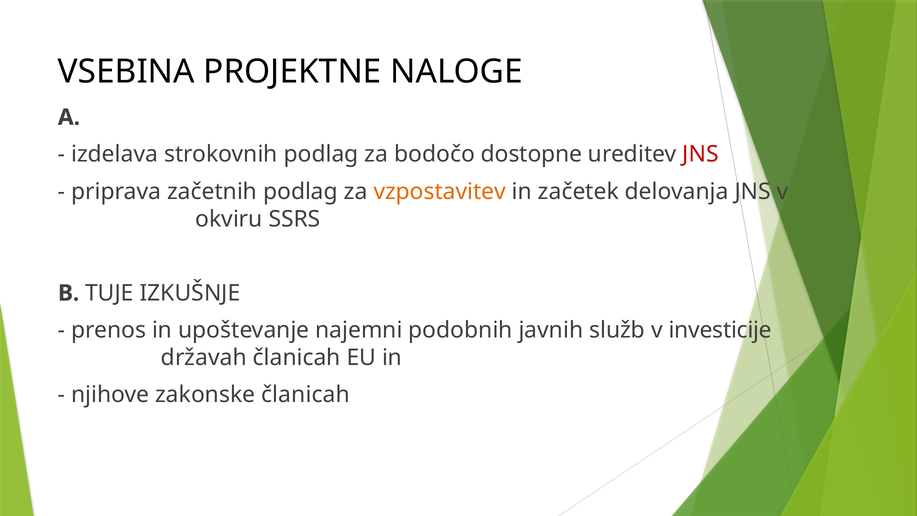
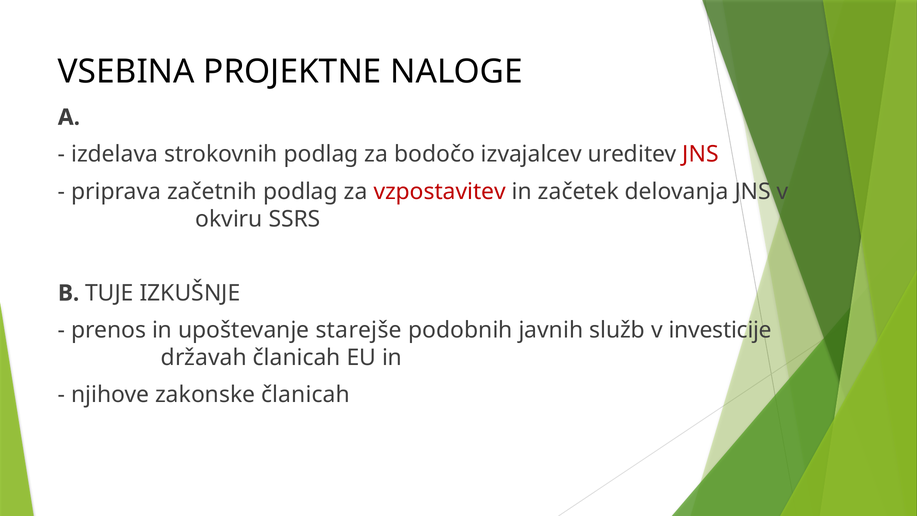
dostopne: dostopne -> izvajalcev (531, 154)
vzpostavitev colour: orange -> red (440, 191)
najemni: najemni -> starejše (359, 330)
